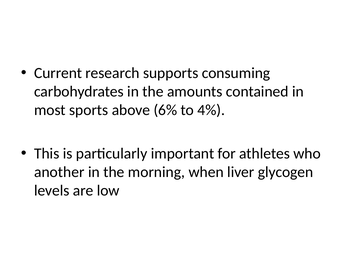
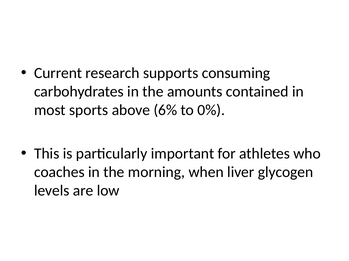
4%: 4% -> 0% (211, 110)
another: another -> coaches (59, 173)
